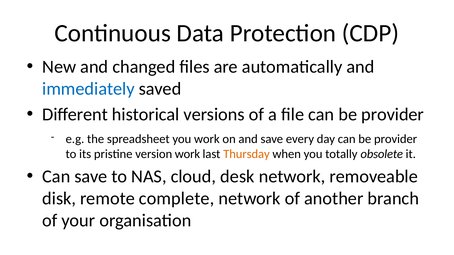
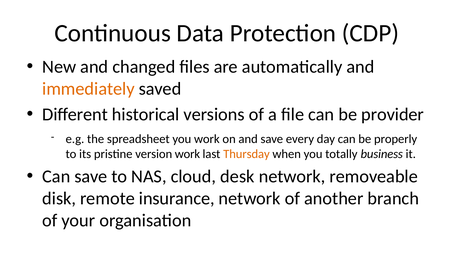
immediately colour: blue -> orange (88, 89)
day can be provider: provider -> properly (396, 139)
obsolete: obsolete -> business (382, 154)
complete: complete -> insurance (177, 199)
